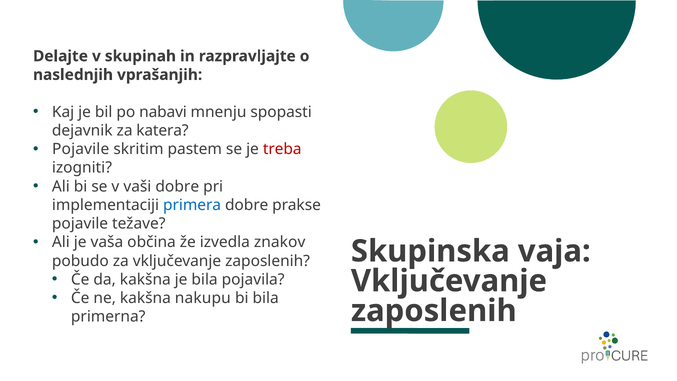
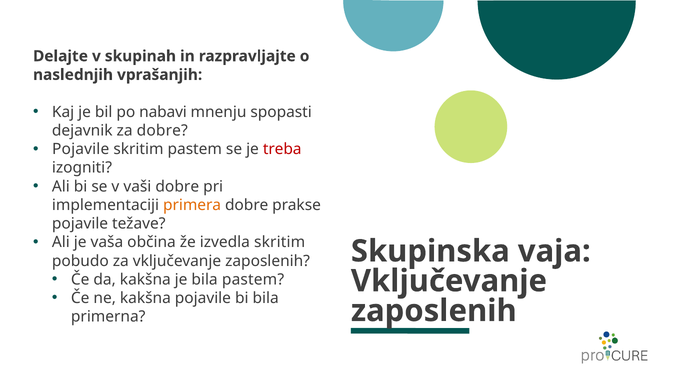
za katera: katera -> dobre (162, 131)
primera colour: blue -> orange (192, 205)
izvedla znakov: znakov -> skritim (280, 242)
bila pojavila: pojavila -> pastem (253, 279)
kakšna nakupu: nakupu -> pojavile (203, 298)
